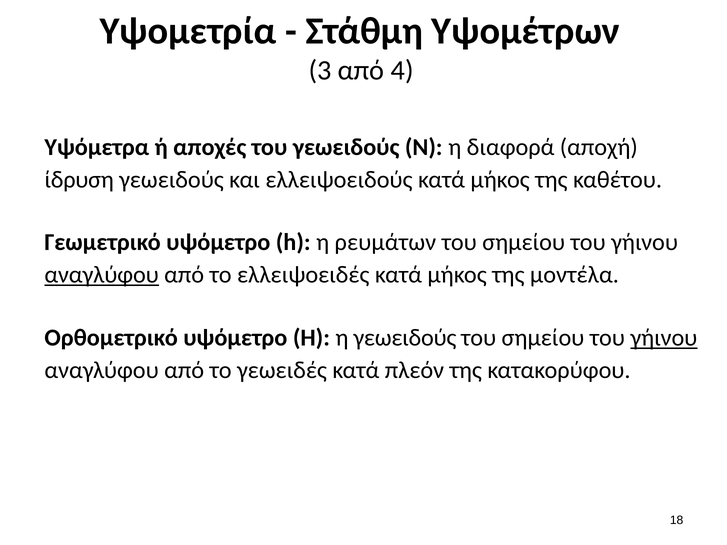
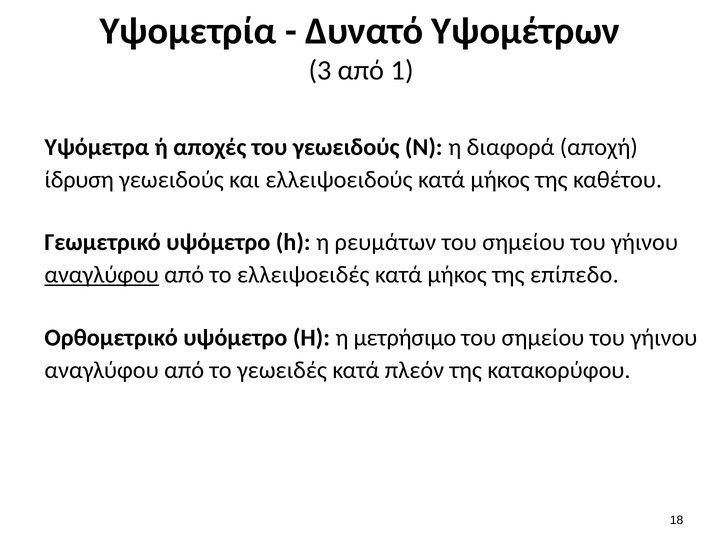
Στάθμη: Στάθμη -> Δυνατό (364, 31)
4: 4 -> 1 (402, 70)
μοντέλα: μοντέλα -> επίπεδο (574, 275)
η γεωειδούς: γεωειδούς -> μετρήσιμο (405, 338)
γήινου underline: present -> none (664, 338)
